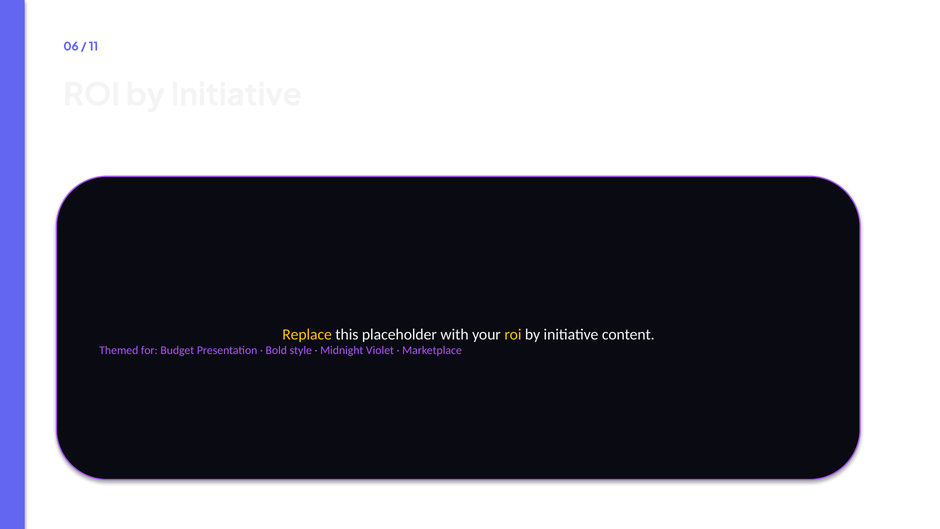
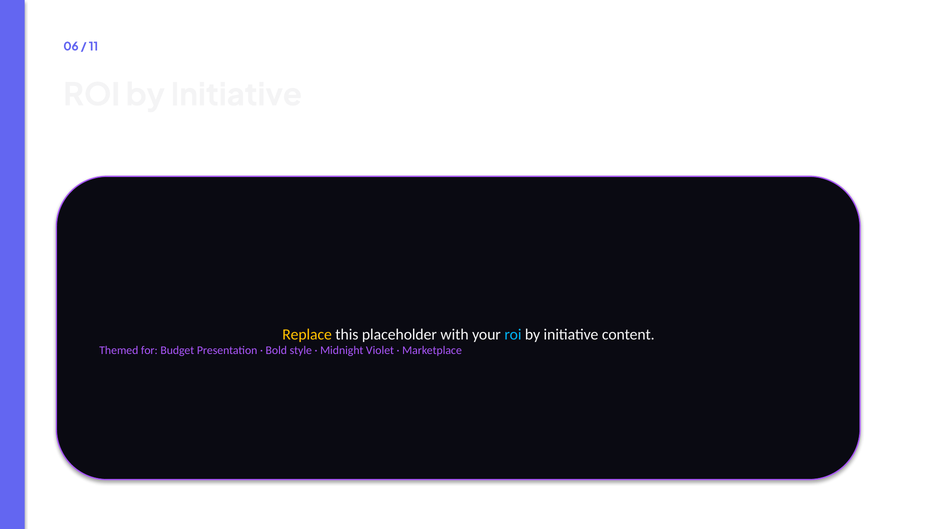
roi colour: yellow -> light blue (513, 334)
